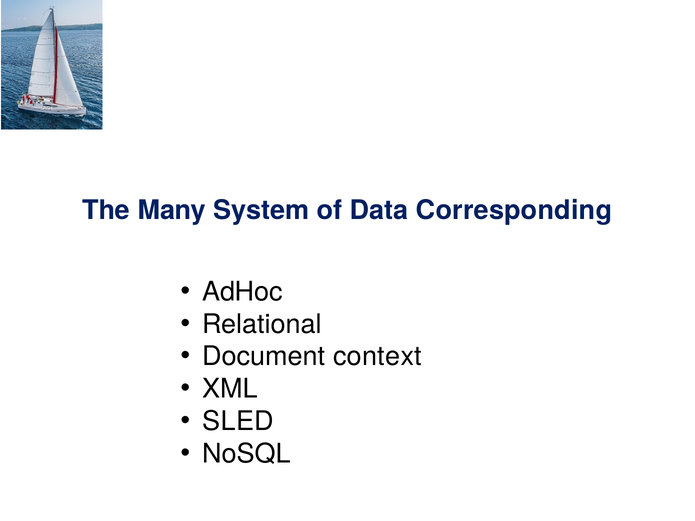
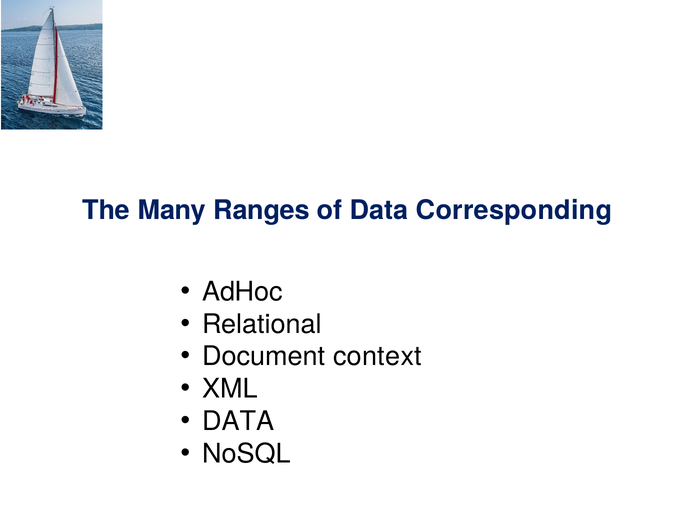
System: System -> Ranges (262, 210)
SLED: SLED -> DATA (238, 422)
